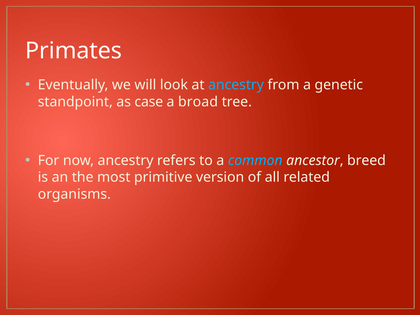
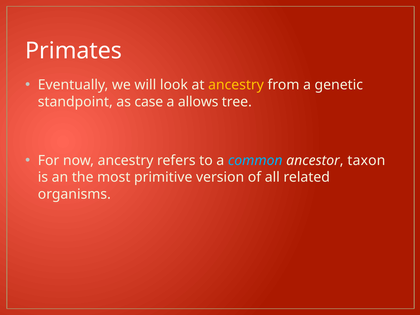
ancestry colour: light blue -> yellow (236, 85)
broad: broad -> allows (198, 102)
breed: breed -> taxon (366, 161)
